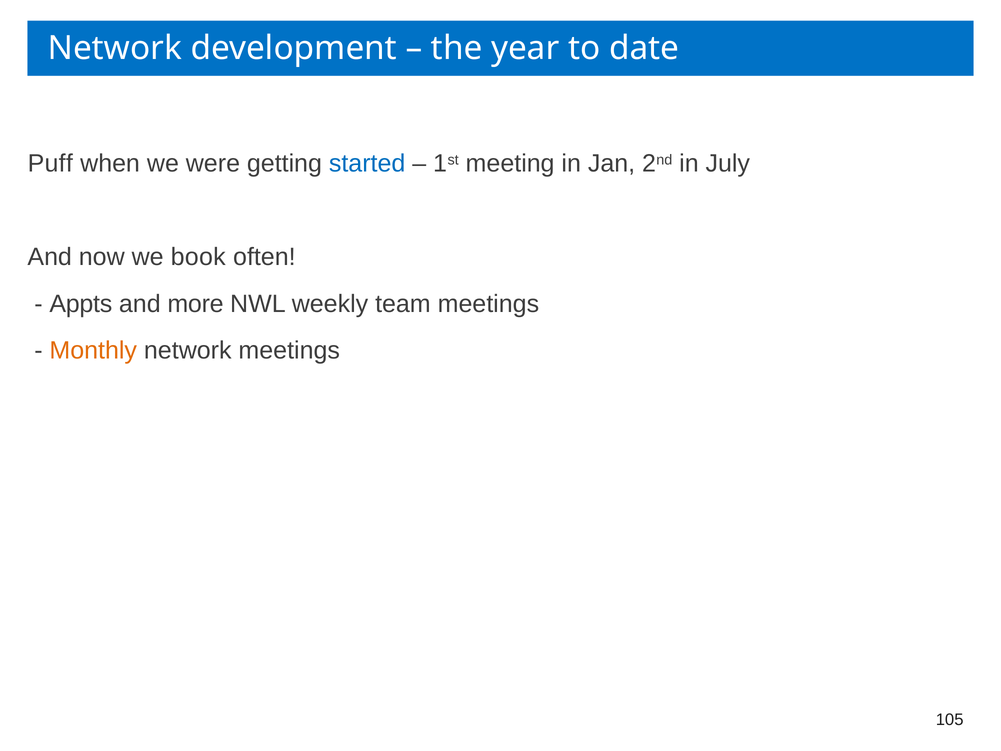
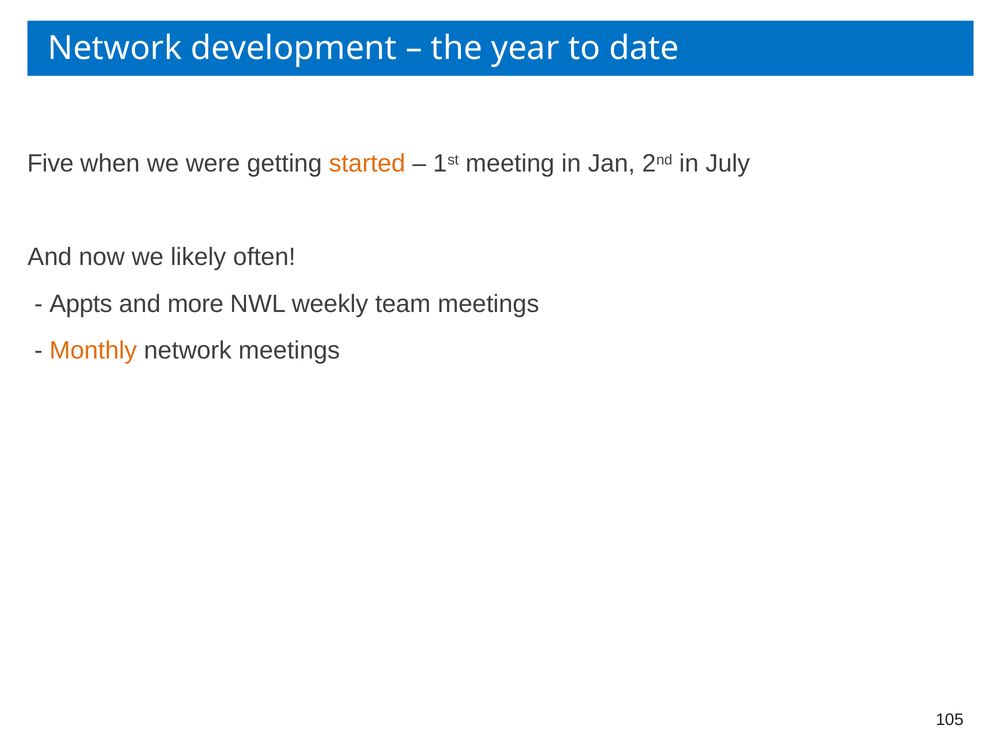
Puff: Puff -> Five (50, 164)
started colour: blue -> orange (367, 164)
book: book -> likely (198, 257)
